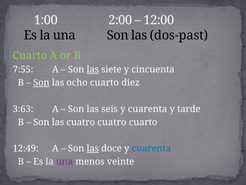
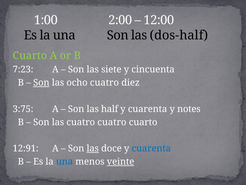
dos-past: dos-past -> dos-half (179, 35)
7:55: 7:55 -> 7:23 (23, 69)
las underline: present -> none (93, 69)
ocho cuarto: cuarto -> cuatro (104, 82)
3:63: 3:63 -> 3:75 (23, 109)
seis: seis -> half (110, 109)
tarde: tarde -> notes (189, 109)
12:49: 12:49 -> 12:91 (26, 148)
una colour: purple -> blue (64, 161)
veinte underline: none -> present (121, 161)
